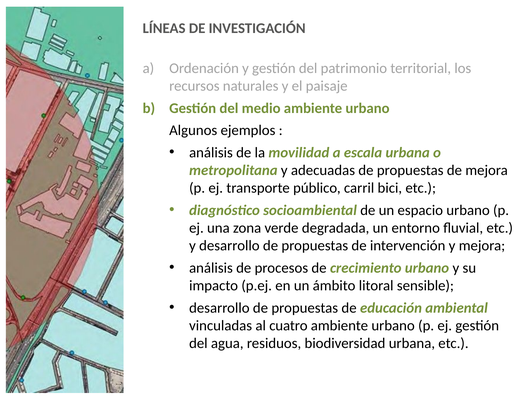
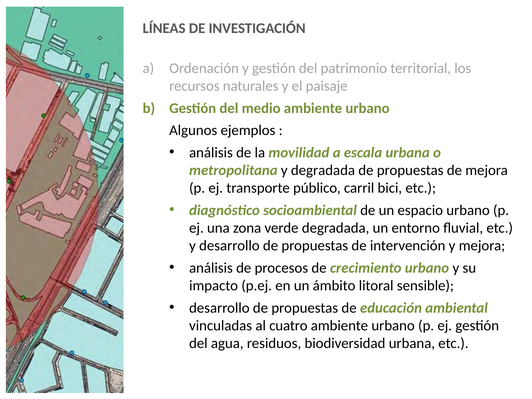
y adecuadas: adecuadas -> degradada (323, 170)
